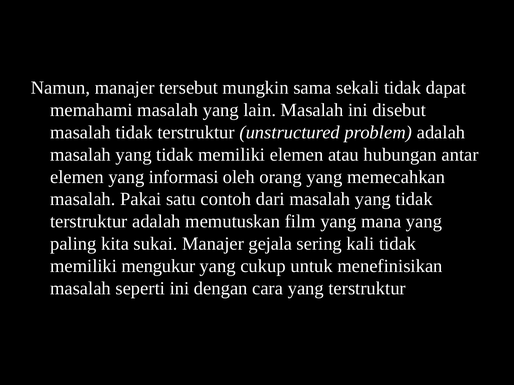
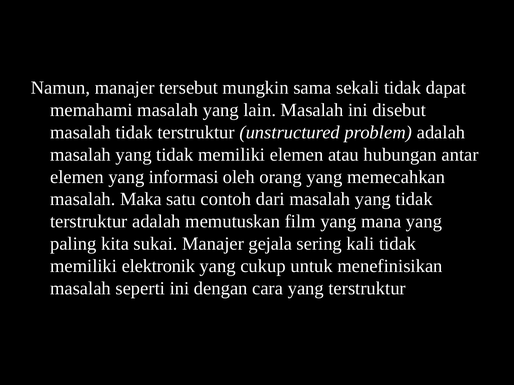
Pakai: Pakai -> Maka (141, 199)
mengukur: mengukur -> elektronik (158, 266)
